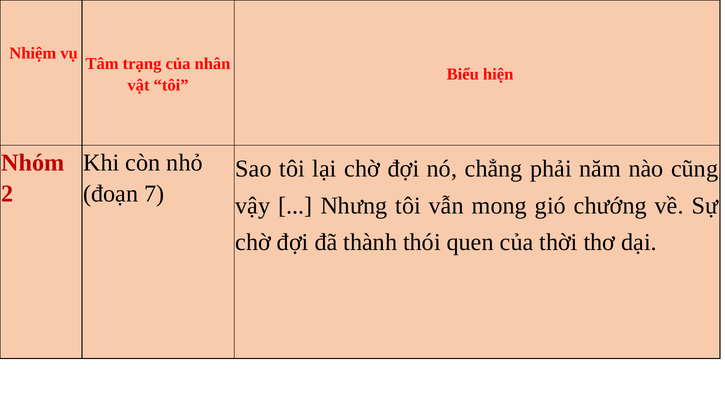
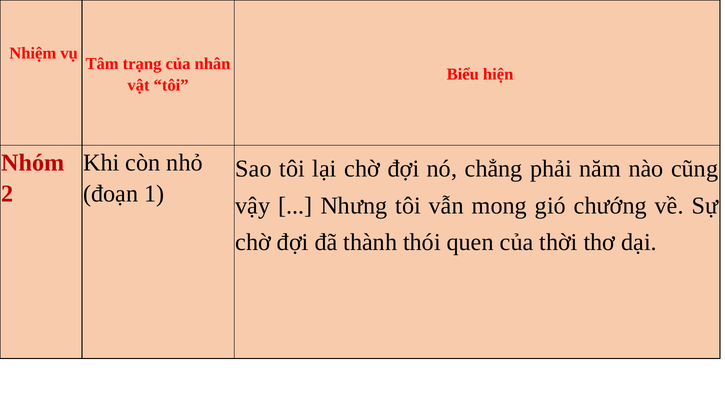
7: 7 -> 1 (154, 194)
